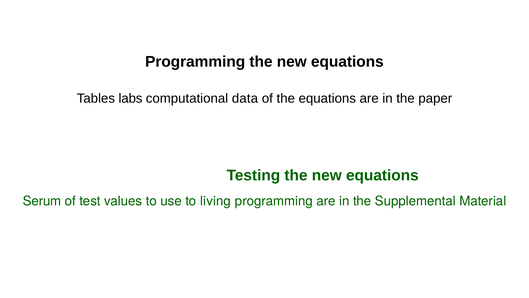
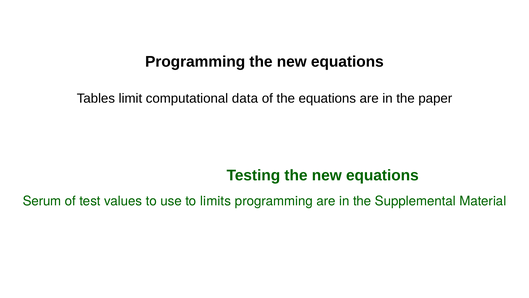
labs: labs -> limit (130, 98)
living: living -> limits (216, 201)
